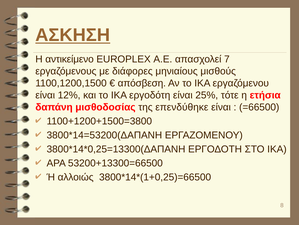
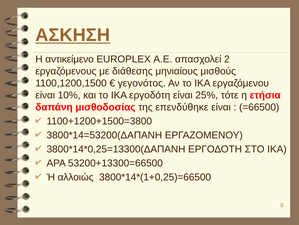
7: 7 -> 2 (227, 59)
διάφορες: διάφορες -> διάθεσης (132, 71)
απόσβεση: απόσβεση -> γεγονότος (142, 83)
12%: 12% -> 10% (69, 95)
